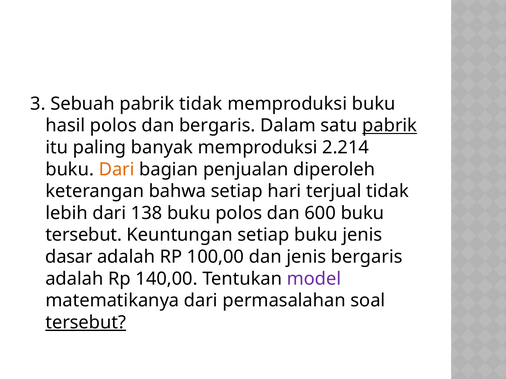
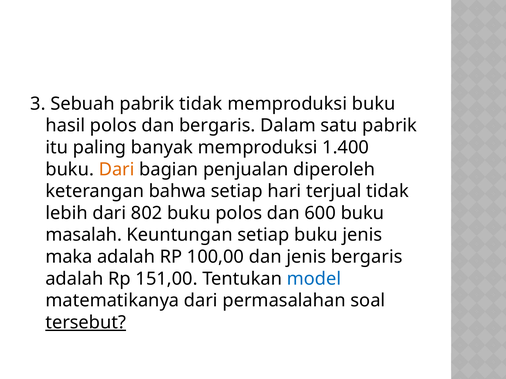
pabrik underline: present -> none (390, 126)
2.214: 2.214 -> 1.400 (346, 148)
138: 138 -> 802 (147, 213)
tersebut: tersebut -> masalah (84, 235)
dasar: dasar -> maka (69, 257)
140,00: 140,00 -> 151,00 (167, 279)
model colour: purple -> blue (314, 279)
